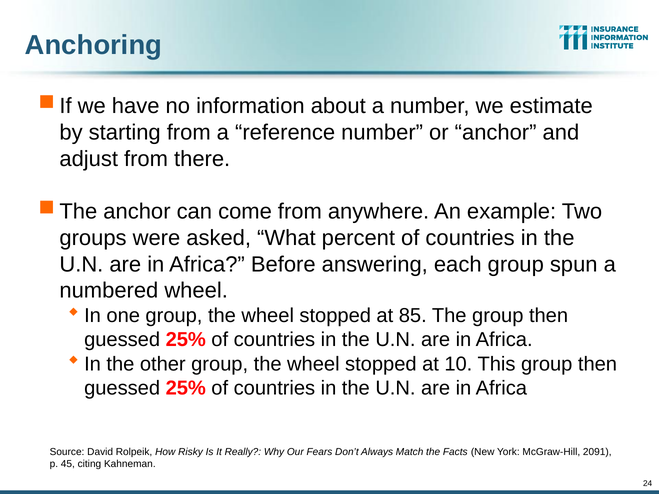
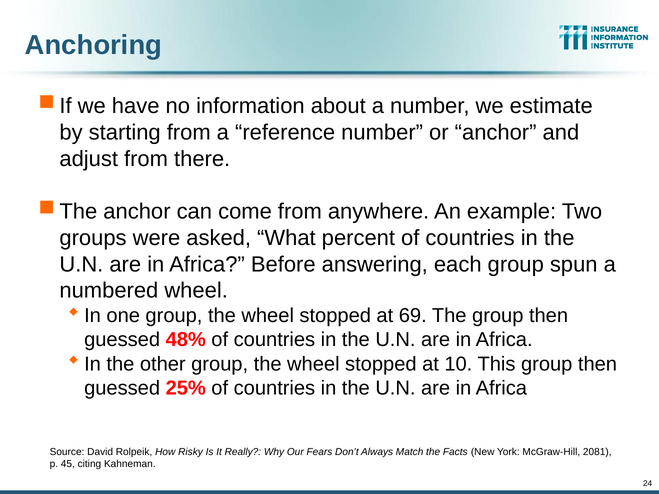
85: 85 -> 69 (413, 316)
25%: 25% -> 48% (186, 340)
2091: 2091 -> 2081 (597, 452)
